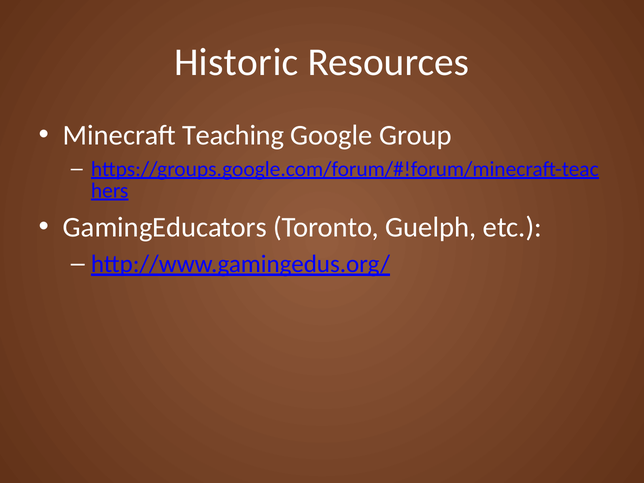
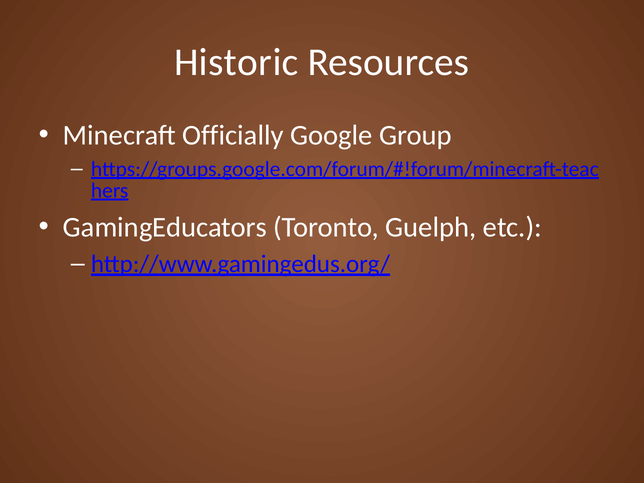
Teaching: Teaching -> Officially (233, 135)
